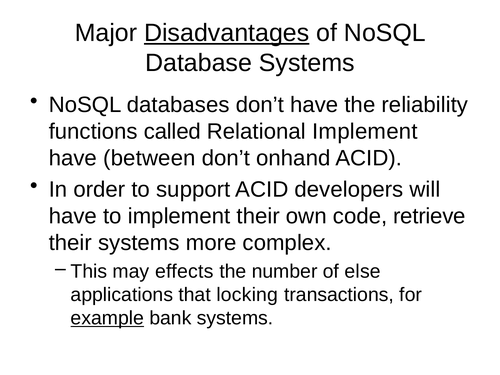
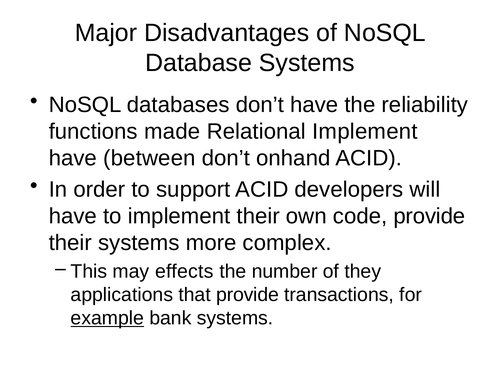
Disadvantages underline: present -> none (227, 33)
called: called -> made (172, 132)
code retrieve: retrieve -> provide (429, 216)
else: else -> they (363, 271)
that locking: locking -> provide (247, 295)
